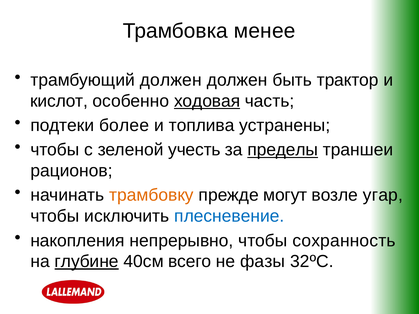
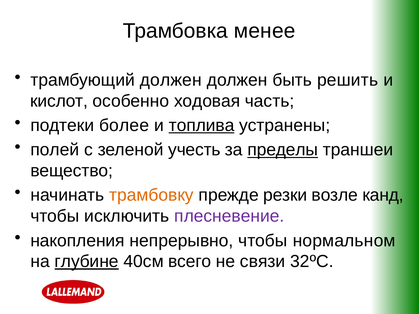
трактор: трактор -> решить (348, 80)
ходовая underline: present -> none (207, 101)
топлива underline: none -> present (202, 126)
чтобы: чтобы -> полей (55, 150)
рационов: рационов -> вещество (72, 171)
могут: могут -> резки (285, 195)
угар: угар -> канд (383, 195)
плесневение colour: blue -> purple (229, 216)
сохранность: сохранность -> нормальном (344, 241)
фазы: фазы -> связи (263, 262)
